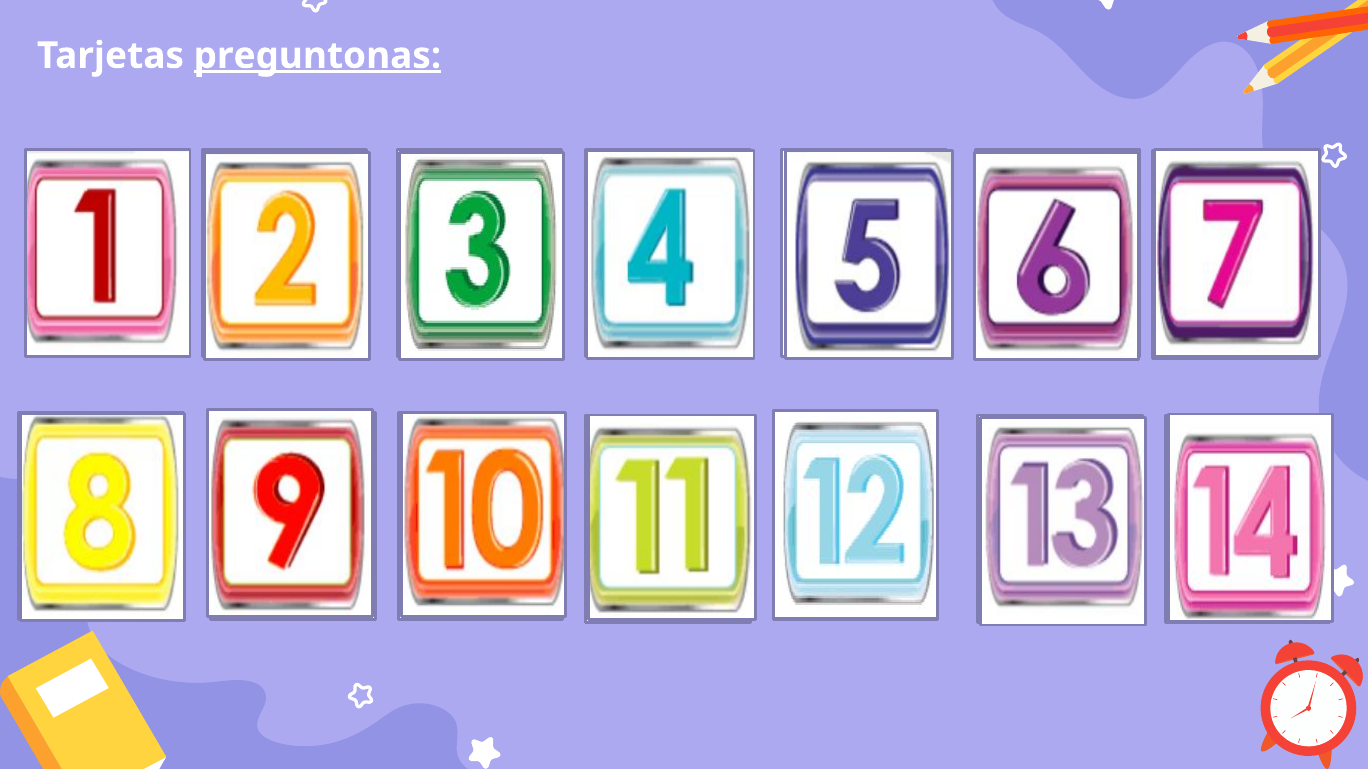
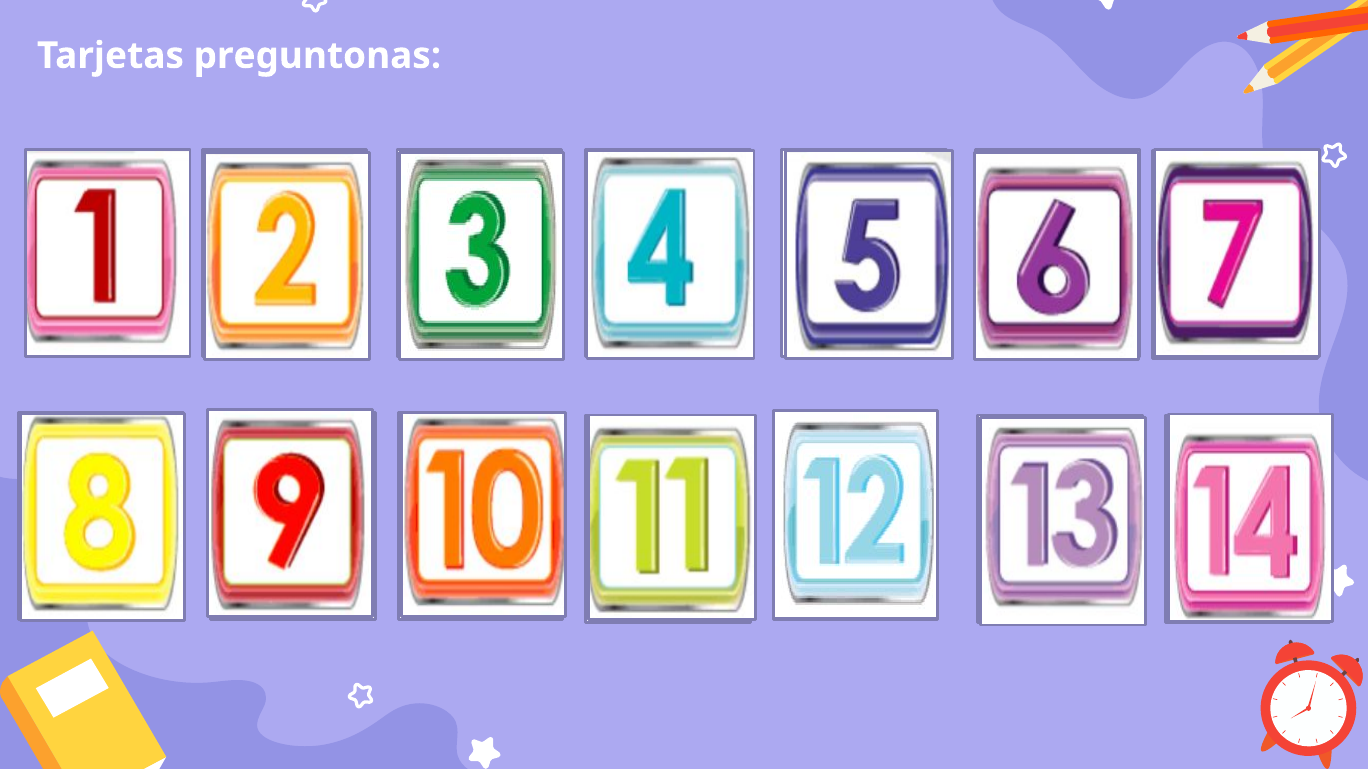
preguntonas underline: present -> none (317, 56)
